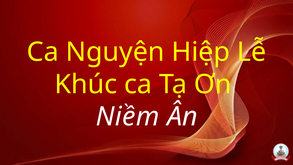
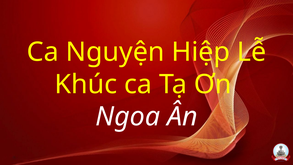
Niềm: Niềm -> Ngoa (128, 117)
